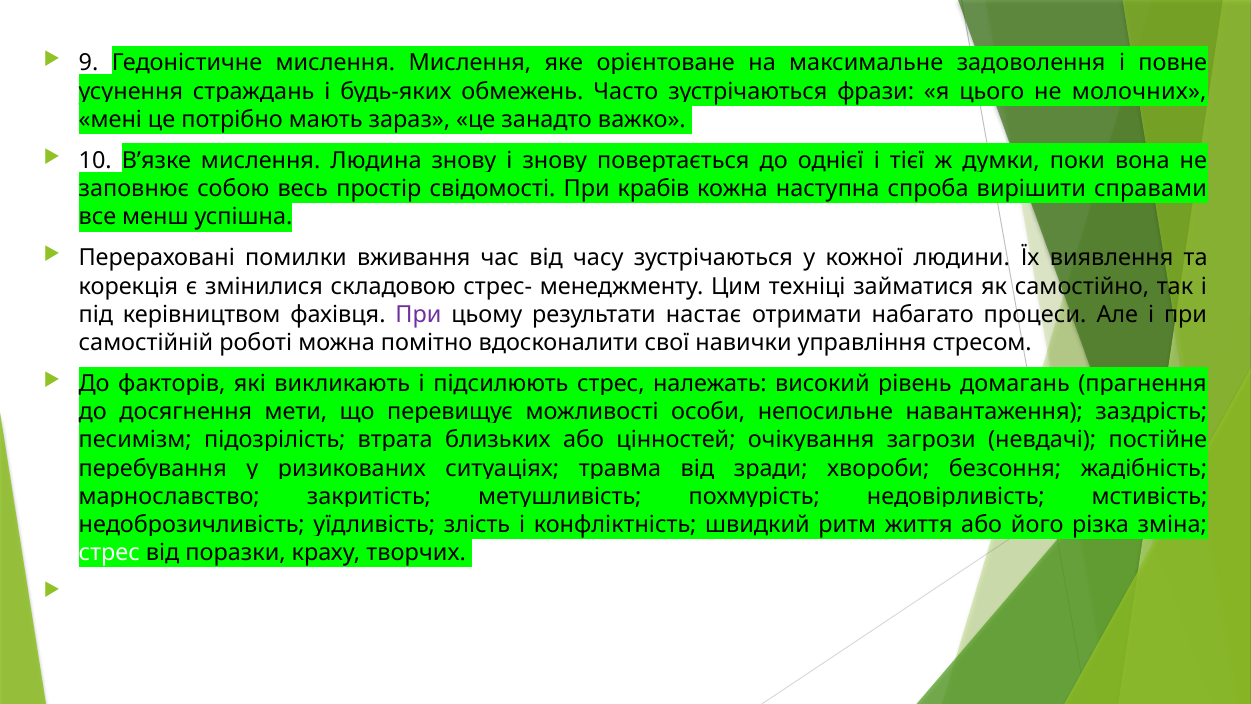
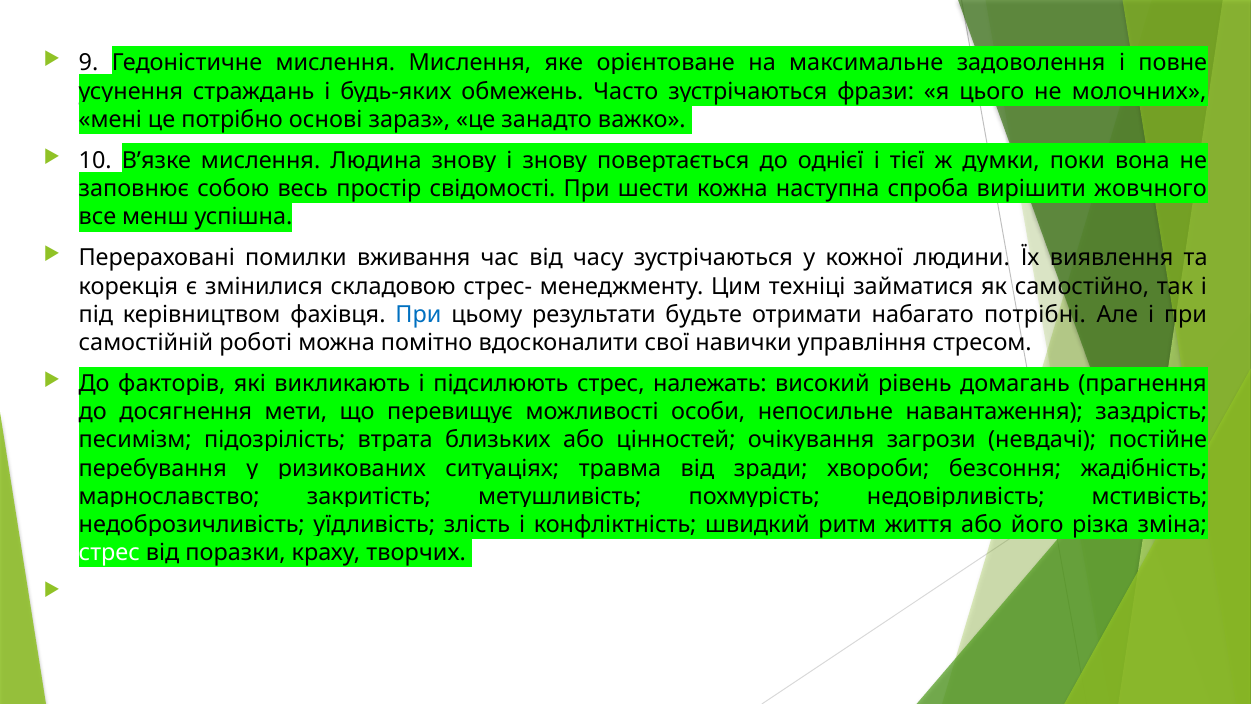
мають: мають -> основі (326, 119)
крабів: крабів -> шести (653, 189)
справами: справами -> жовчного (1150, 189)
При colour: purple -> blue (418, 314)
настає: настає -> будьте (704, 314)
процеси: процеси -> потрібні (1035, 314)
